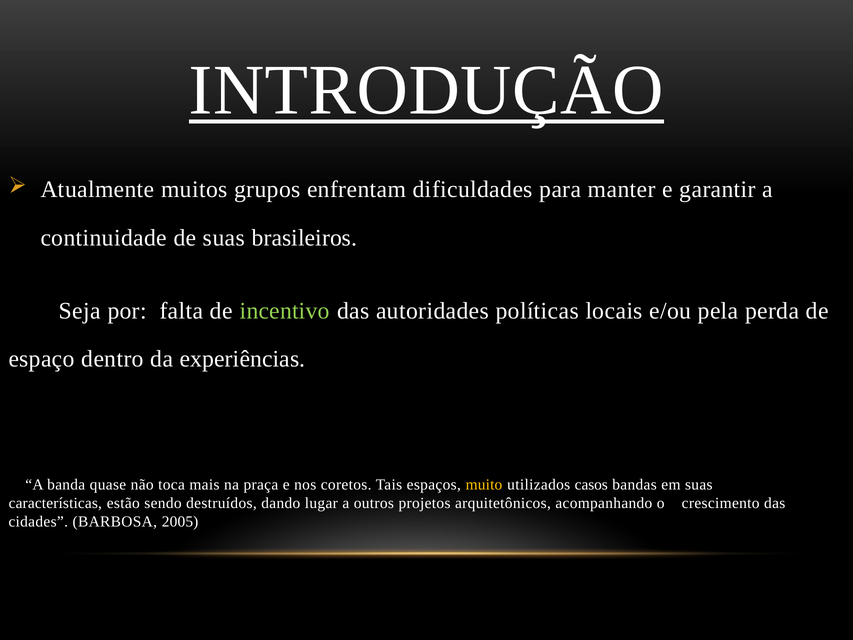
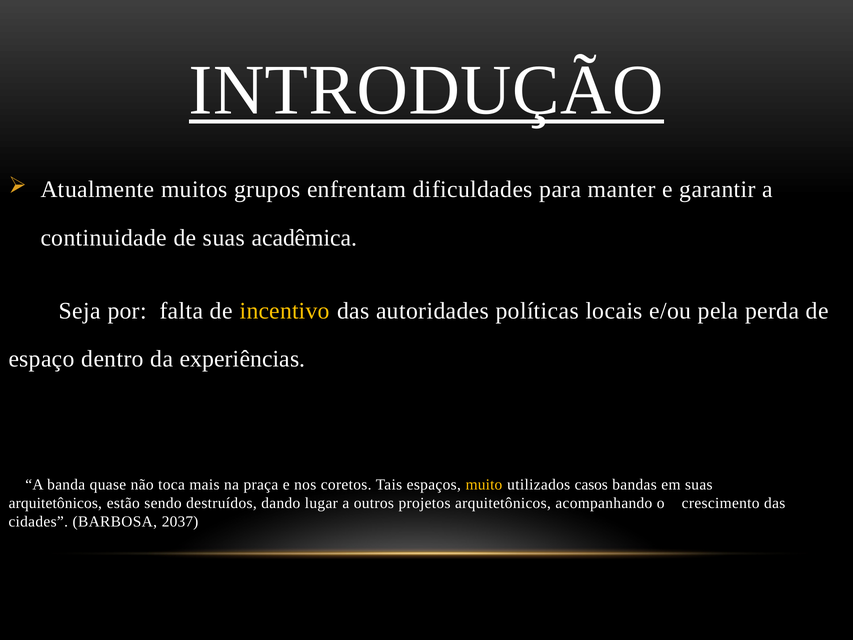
brasileiros: brasileiros -> acadêmica (304, 238)
incentivo colour: light green -> yellow (285, 311)
características: características -> arquitetônicos (55, 503)
2005: 2005 -> 2037 (180, 522)
